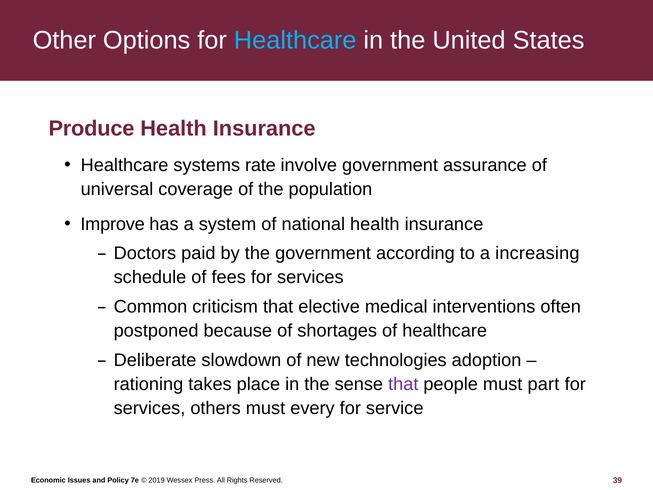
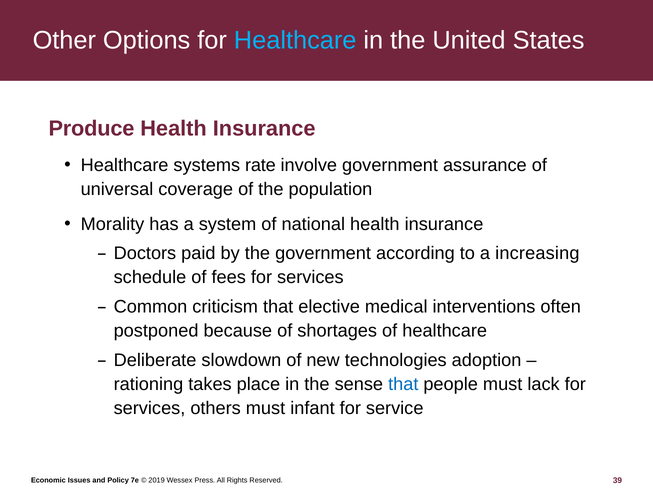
Improve: Improve -> Morality (113, 224)
that colour: purple -> blue (403, 384)
part: part -> lack (544, 384)
every: every -> infant (312, 408)
